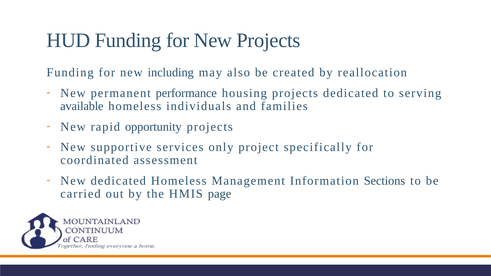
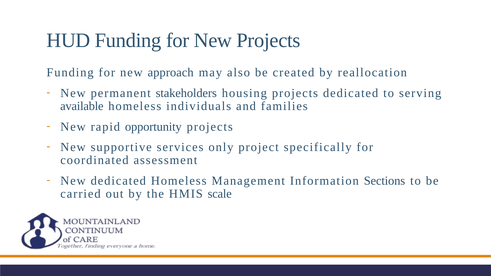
including: including -> approach (171, 73)
performance: performance -> stakeholders (186, 93)
page: page -> scale (220, 194)
